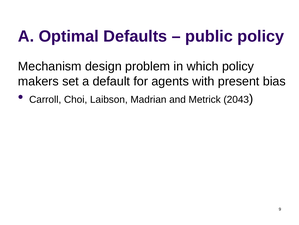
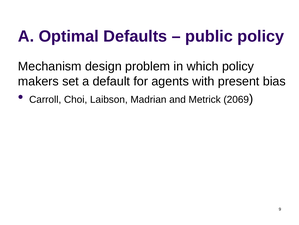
2043: 2043 -> 2069 (236, 99)
